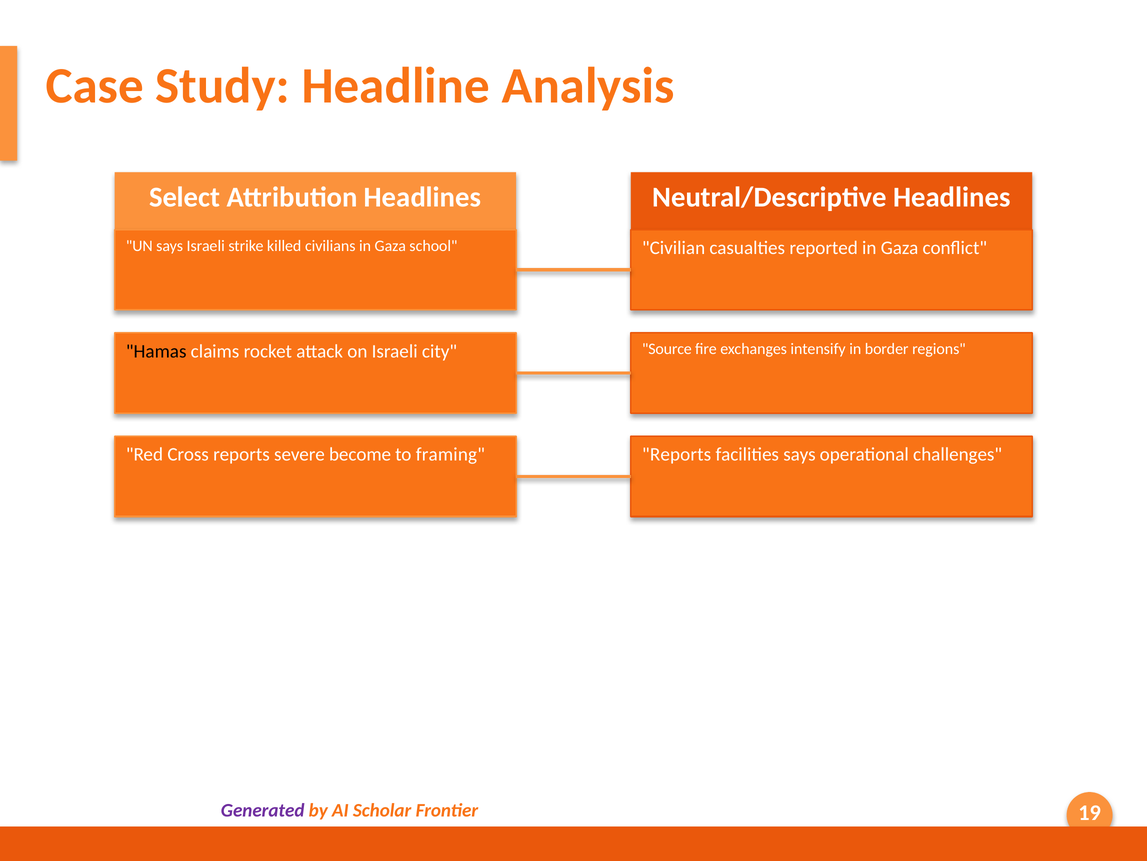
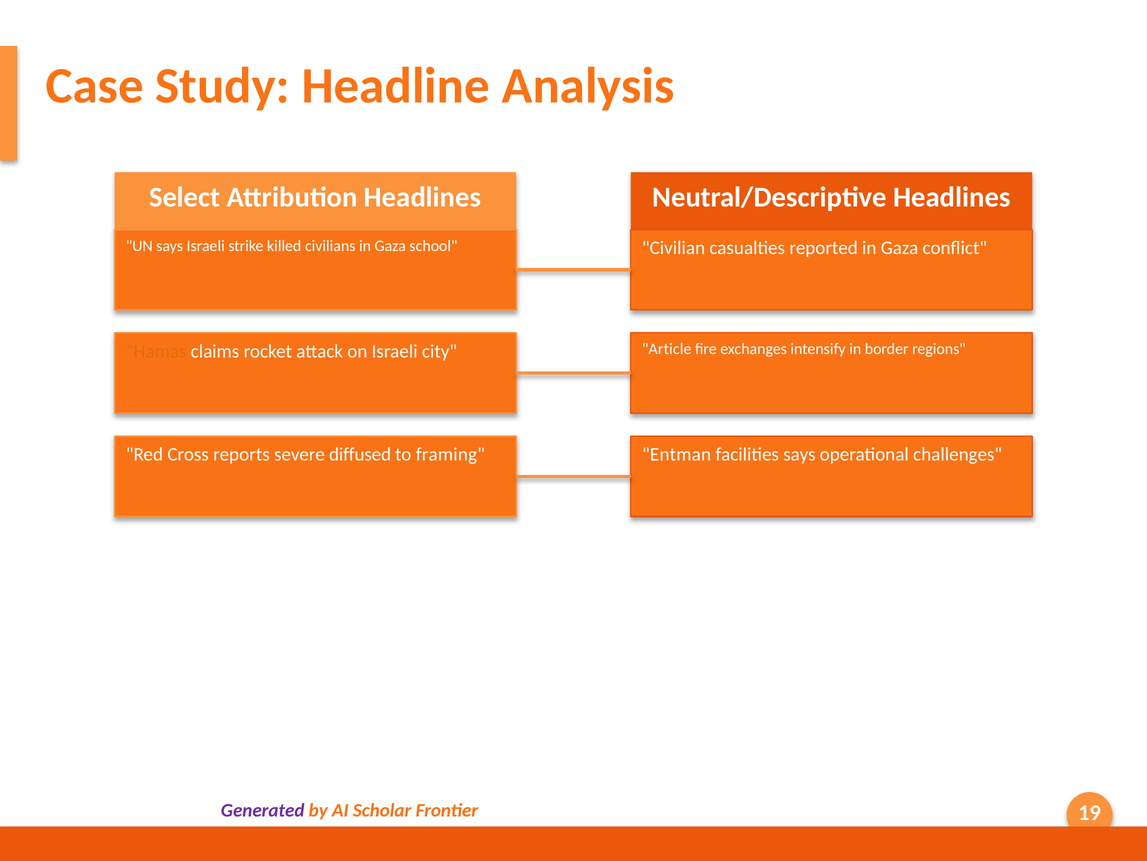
Source: Source -> Article (667, 349)
Hamas colour: black -> orange (156, 351)
become: become -> diffused (360, 454)
Reports: Reports -> Entman (677, 454)
